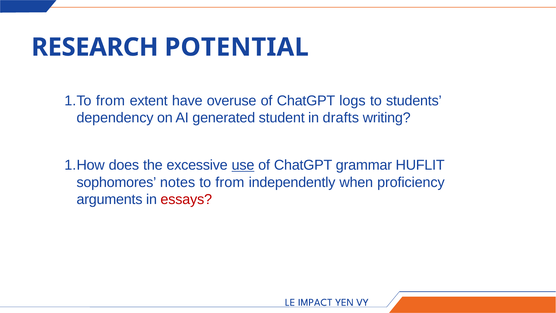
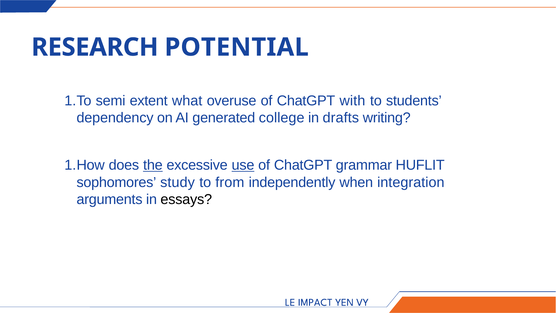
from: from -> semi (111, 101)
have: have -> what (187, 101)
logs: logs -> with (352, 101)
student: student -> college (282, 118)
the underline: none -> present (153, 165)
notes: notes -> study (178, 182)
proficiency: proficiency -> integration (411, 182)
essays colour: red -> black (186, 199)
